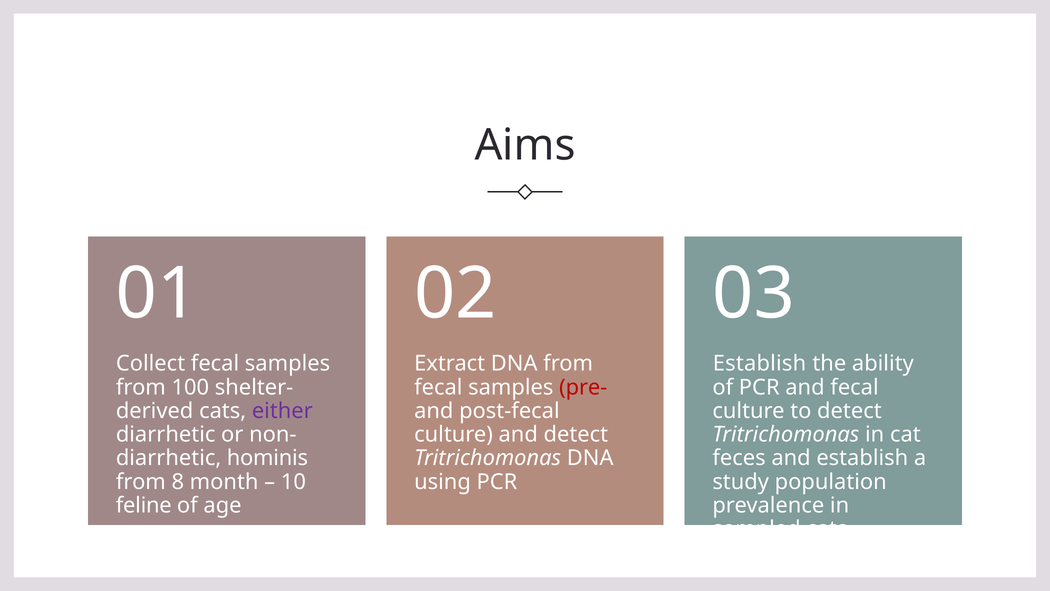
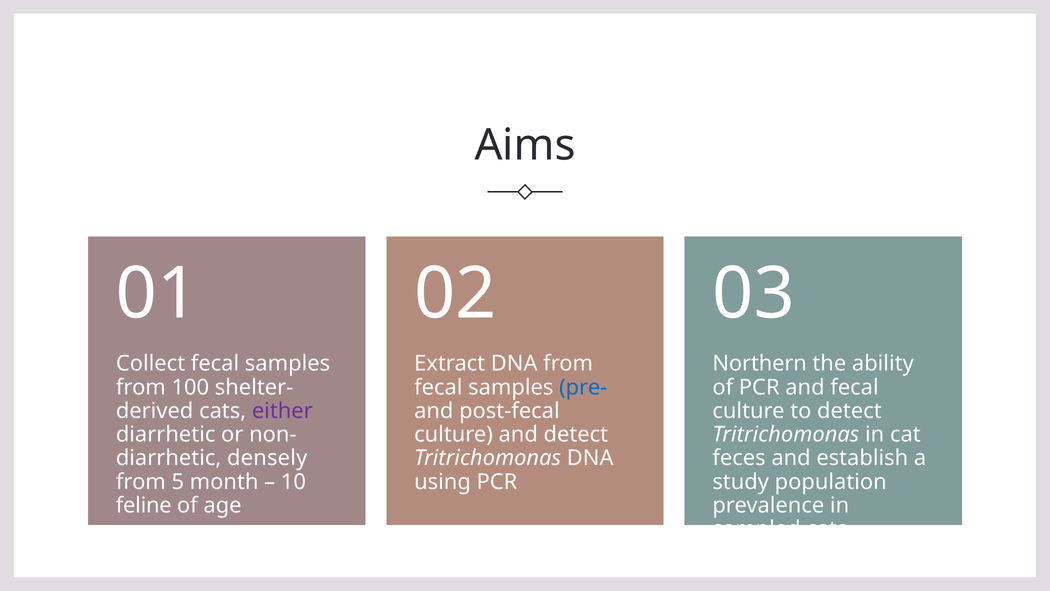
Establish: Establish -> Northern (760, 363)
pre- colour: red -> blue (583, 387)
hominis: hominis -> densely (267, 458)
8: 8 -> 5 (178, 482)
